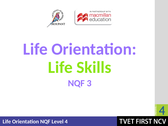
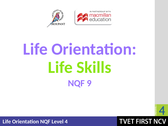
3: 3 -> 9 (89, 83)
